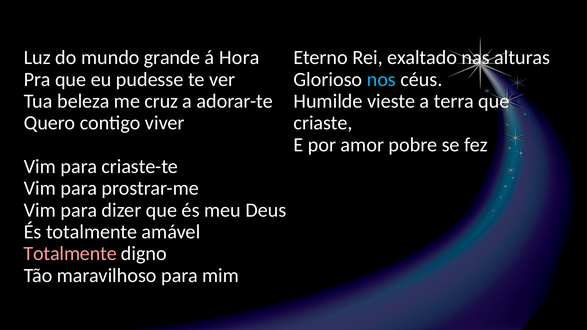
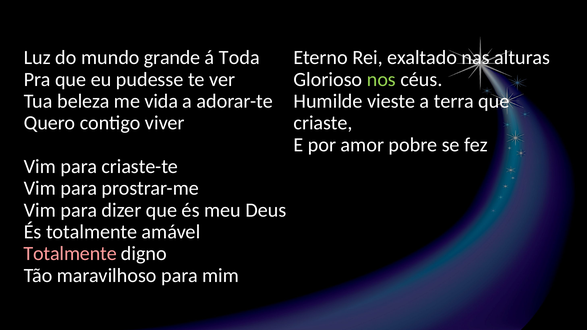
Hora: Hora -> Toda (239, 58)
nos colour: light blue -> light green (381, 79)
cruz: cruz -> vida (161, 101)
